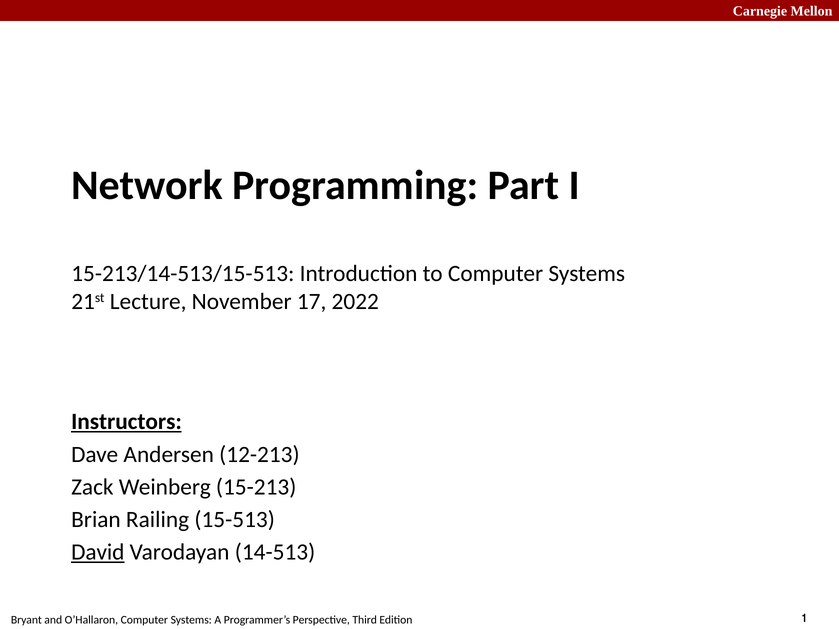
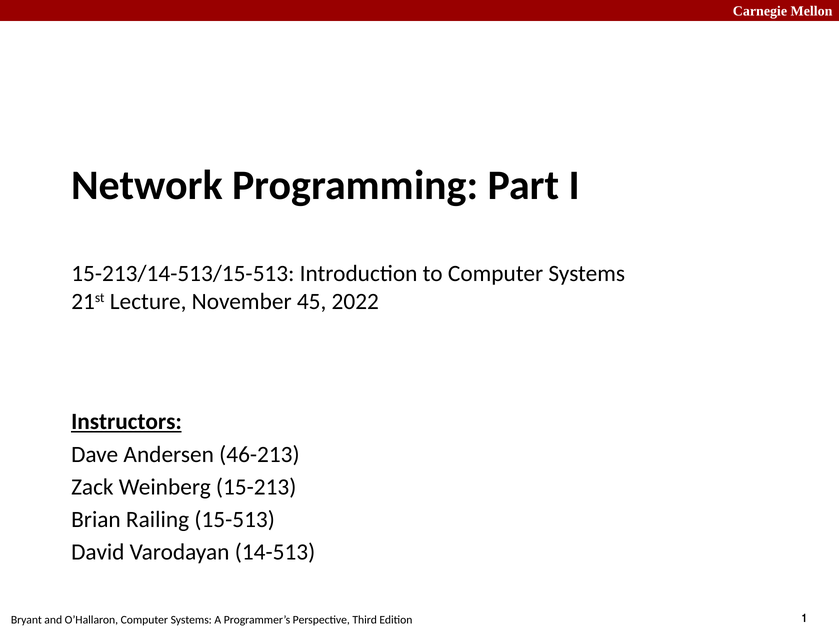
17: 17 -> 45 (312, 302)
12-213: 12-213 -> 46-213 (259, 455)
David underline: present -> none (98, 552)
